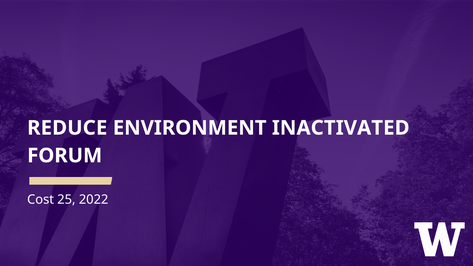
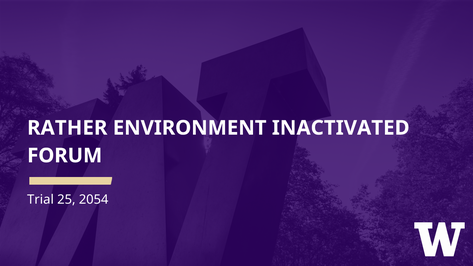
REDUCE: REDUCE -> RATHER (67, 128)
Cost: Cost -> Trial (40, 200)
2022: 2022 -> 2054 (94, 200)
